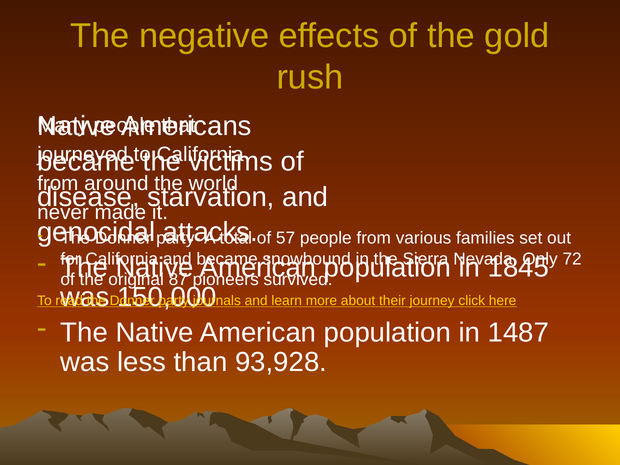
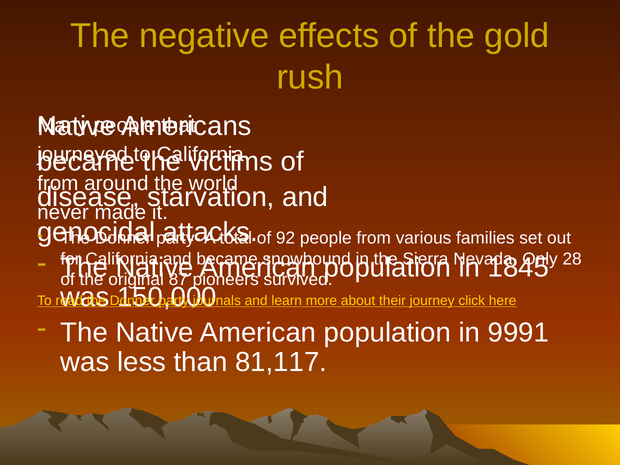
57: 57 -> 92 (286, 238)
72: 72 -> 28 (572, 259)
1487: 1487 -> 9991 (518, 333)
93,928: 93,928 -> 81,117 (281, 362)
